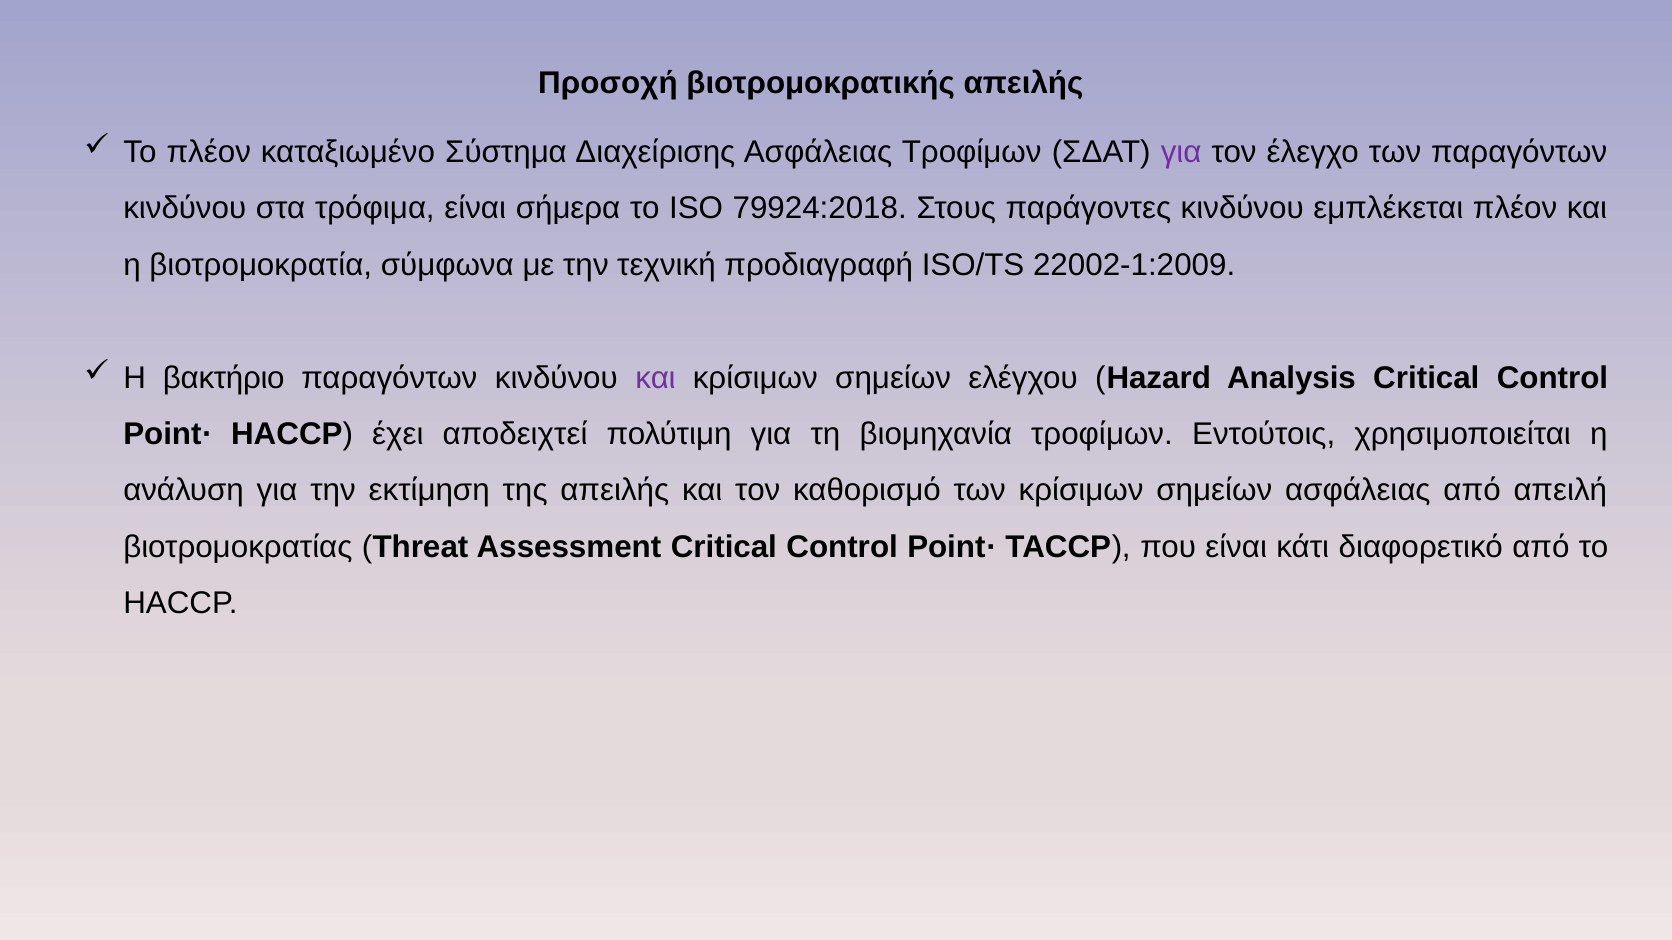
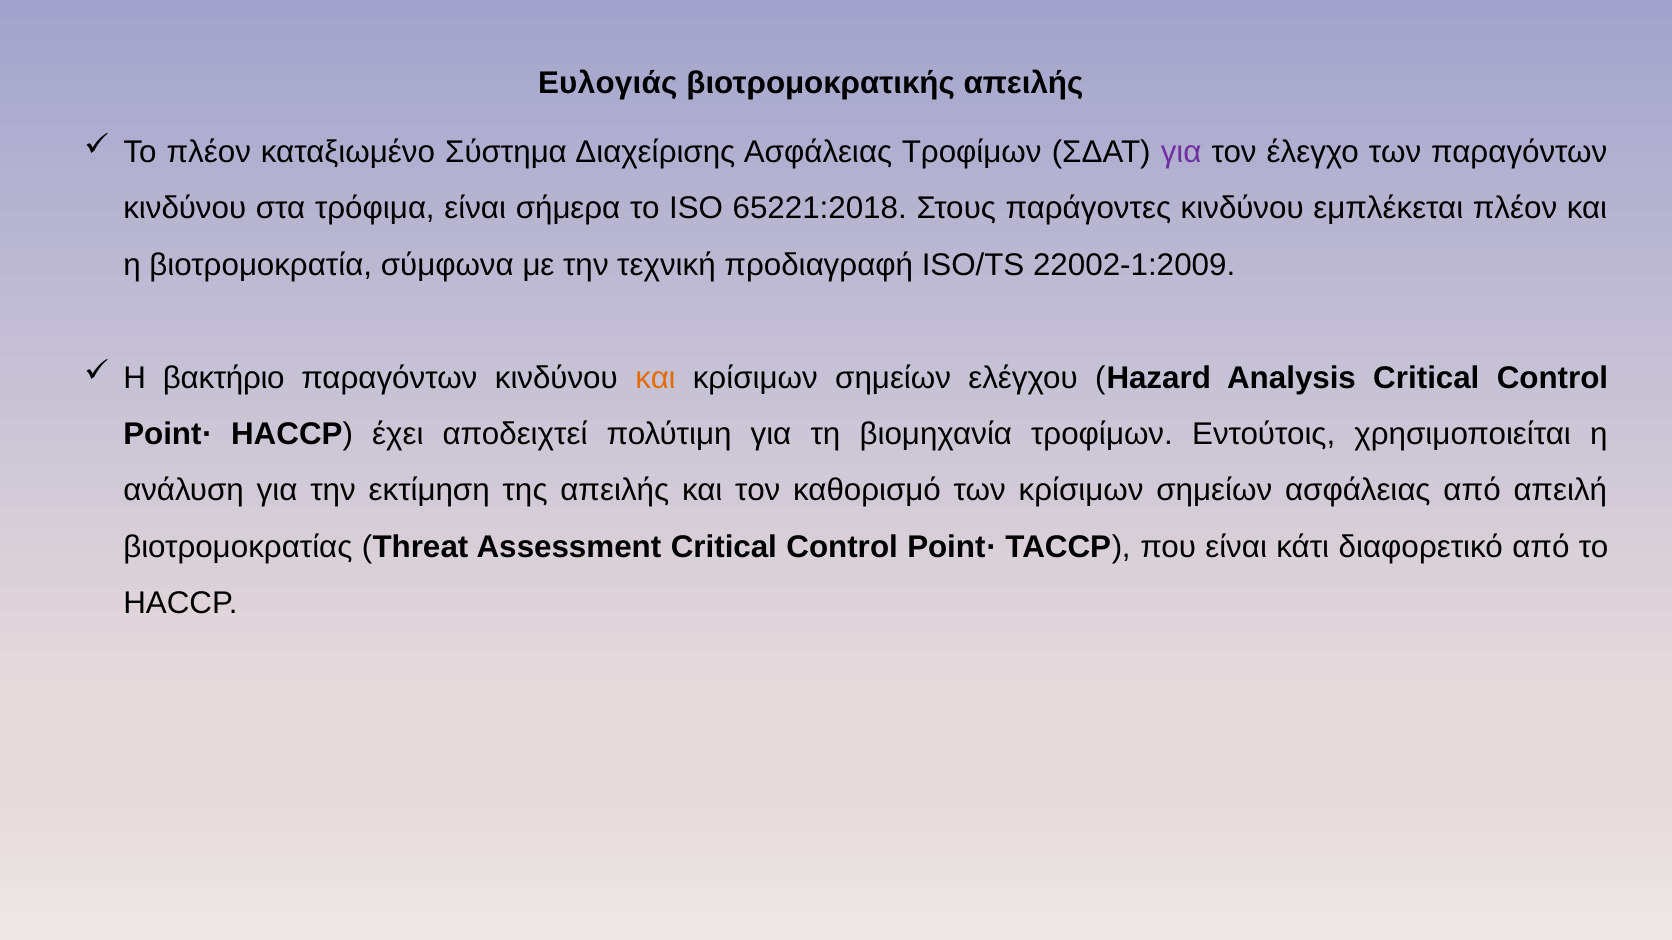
Προσοχή: Προσοχή -> Ευλογιάς (608, 83)
79924:2018: 79924:2018 -> 65221:2018 (820, 209)
και colour: purple -> orange (655, 378)
